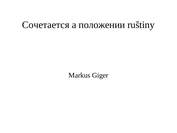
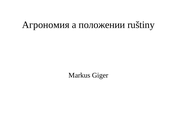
Сочетается: Сочетается -> Агрономия (46, 25)
